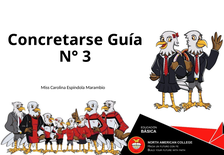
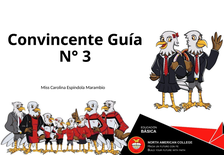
Concretarse: Concretarse -> Convincente (55, 40)
